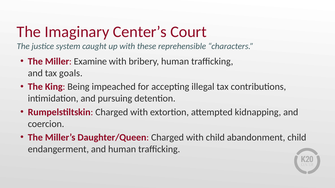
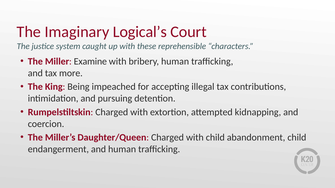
Center’s: Center’s -> Logical’s (140, 32)
goals: goals -> more (71, 73)
